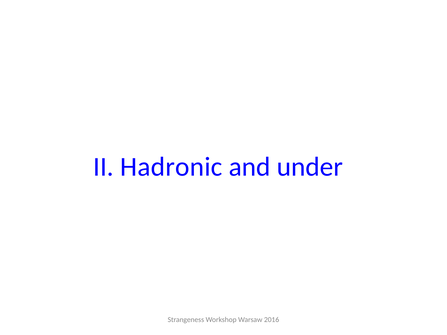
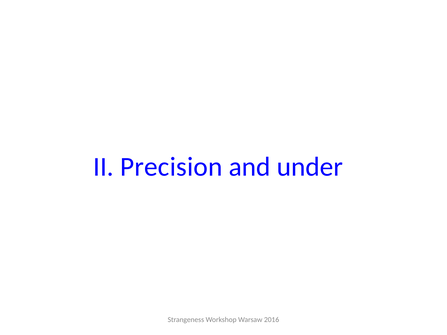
Hadronic: Hadronic -> Precision (171, 167)
